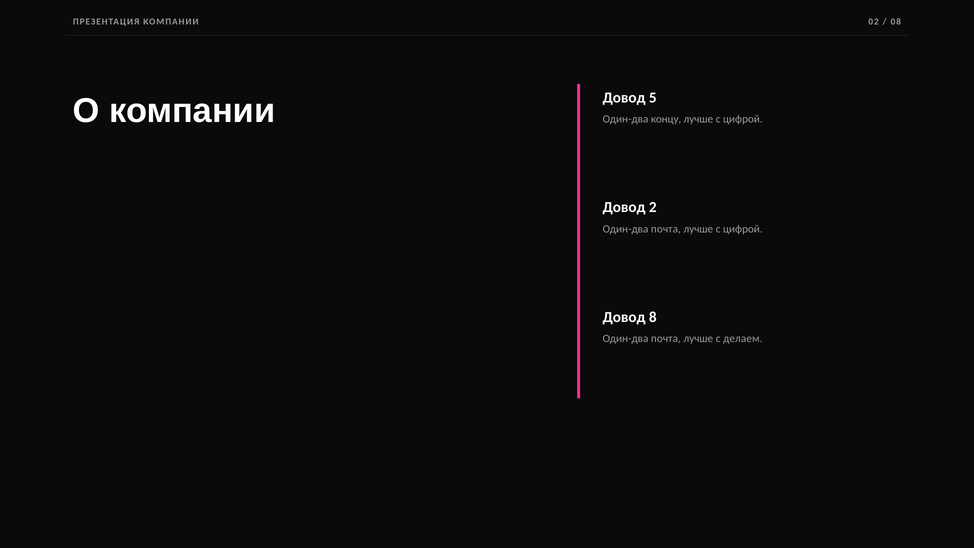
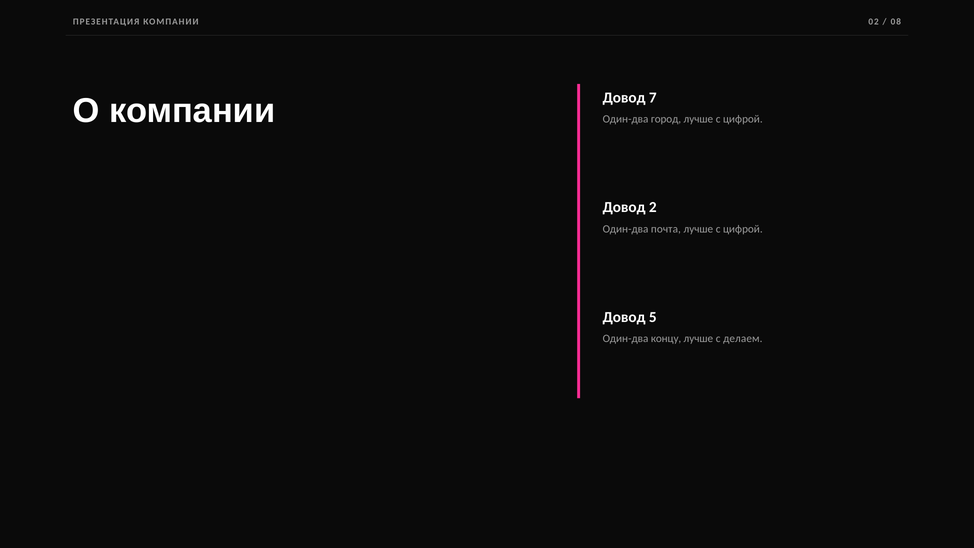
5: 5 -> 7 (653, 98)
концу: концу -> город (666, 119)
8: 8 -> 5 (653, 317)
почта: почта -> концу (666, 338)
